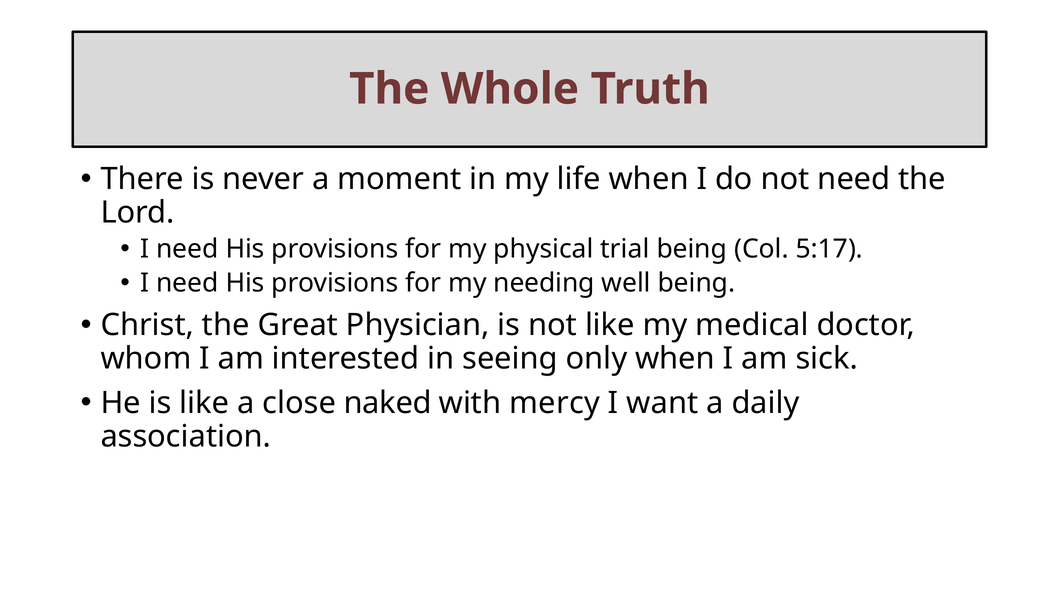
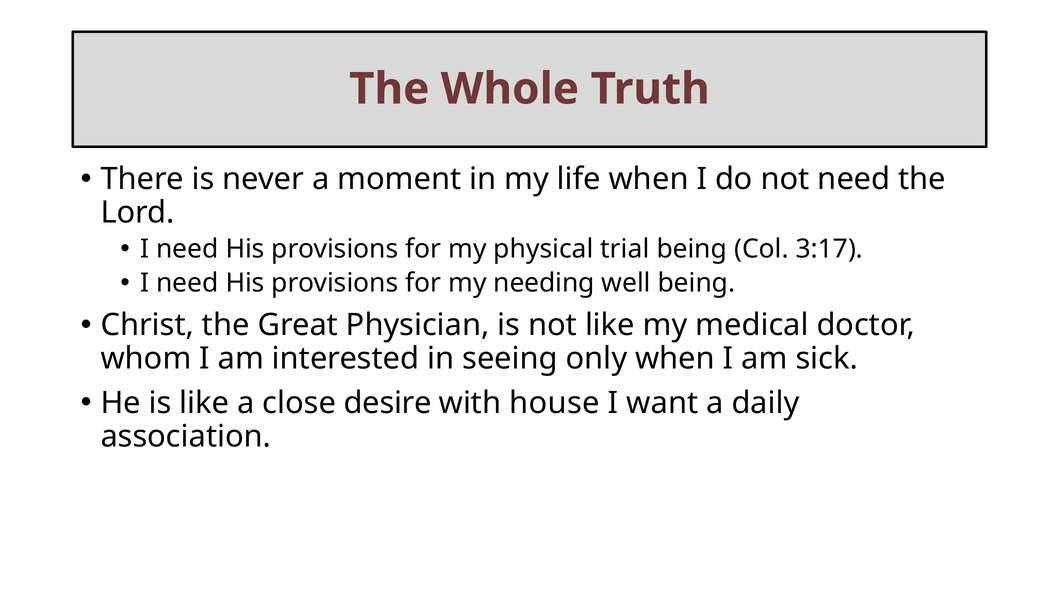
5:17: 5:17 -> 3:17 (829, 249)
naked: naked -> desire (388, 403)
mercy: mercy -> house (555, 403)
